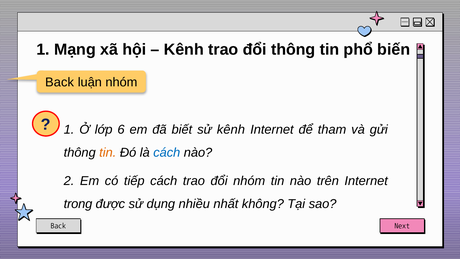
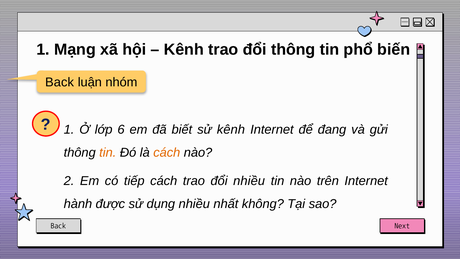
tham: tham -> đang (332, 130)
cách colour: blue -> orange (167, 153)
đổi nhóm: nhóm -> nhiều (249, 181)
trong: trong -> hành (78, 204)
